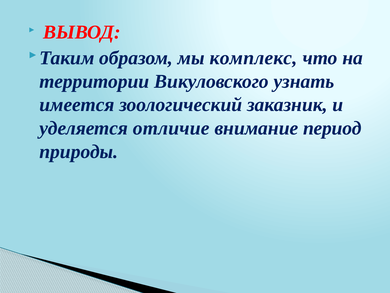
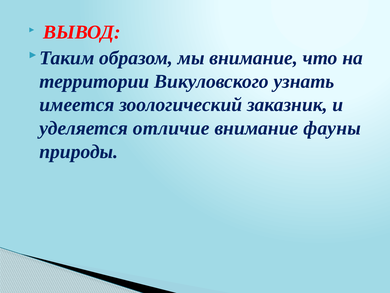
мы комплекс: комплекс -> внимание (254, 58)
период: период -> фауны (332, 128)
